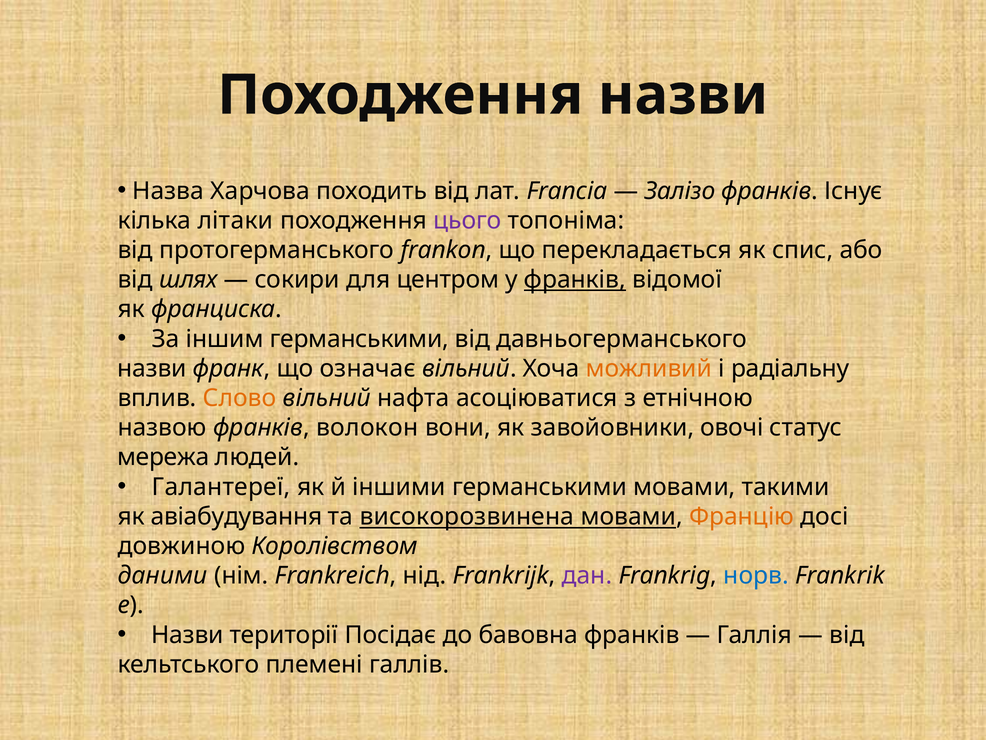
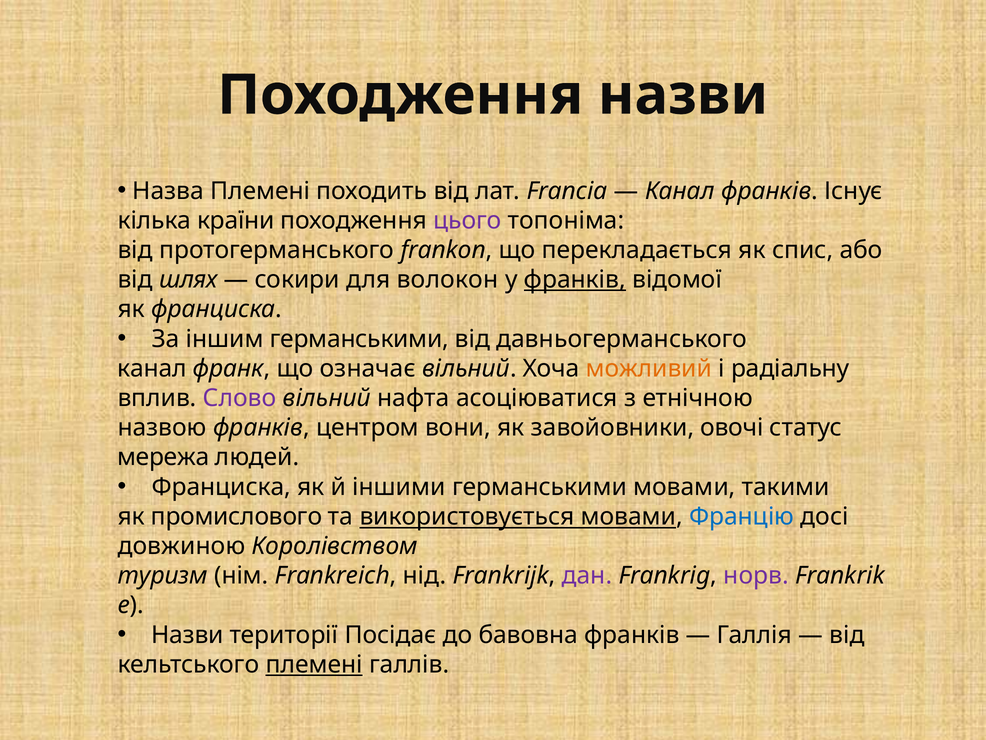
Назва Харчова: Харчова -> Племені (260, 191)
Залізо: Залізо -> Канал (680, 191)
літаки: літаки -> країни (236, 220)
центром: центром -> волокон (448, 280)
назви: назви -> канал (152, 368)
Слово colour: orange -> purple (240, 398)
волокон: волокон -> центром (368, 427)
Галантереї: Галантереї -> Франциска (221, 487)
авіабудування: авіабудування -> промислового (237, 516)
високорозвинена: високорозвинена -> використовується (467, 516)
Францію colour: orange -> blue (742, 516)
даними: даними -> туризм (163, 575)
норв colour: blue -> purple (756, 575)
племені underline: none -> present (314, 664)
